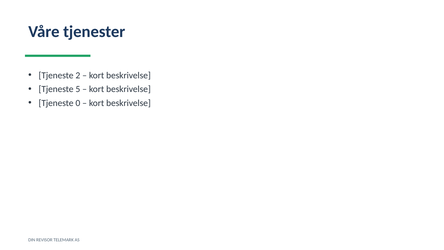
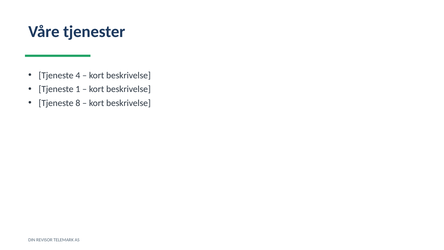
2: 2 -> 4 (78, 75)
5: 5 -> 1 (78, 89)
0: 0 -> 8 (78, 103)
